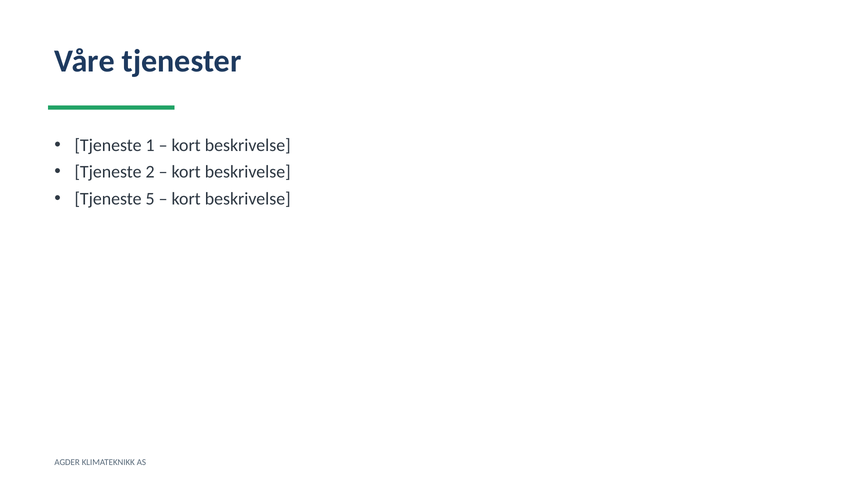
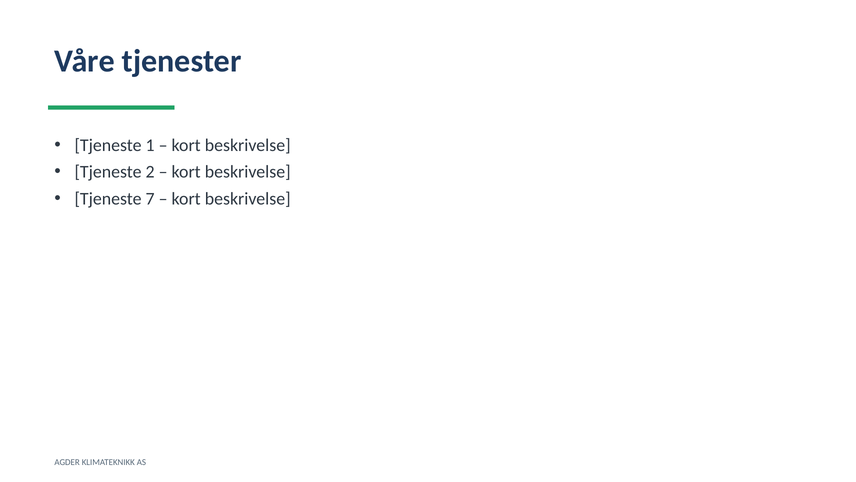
5: 5 -> 7 (150, 199)
